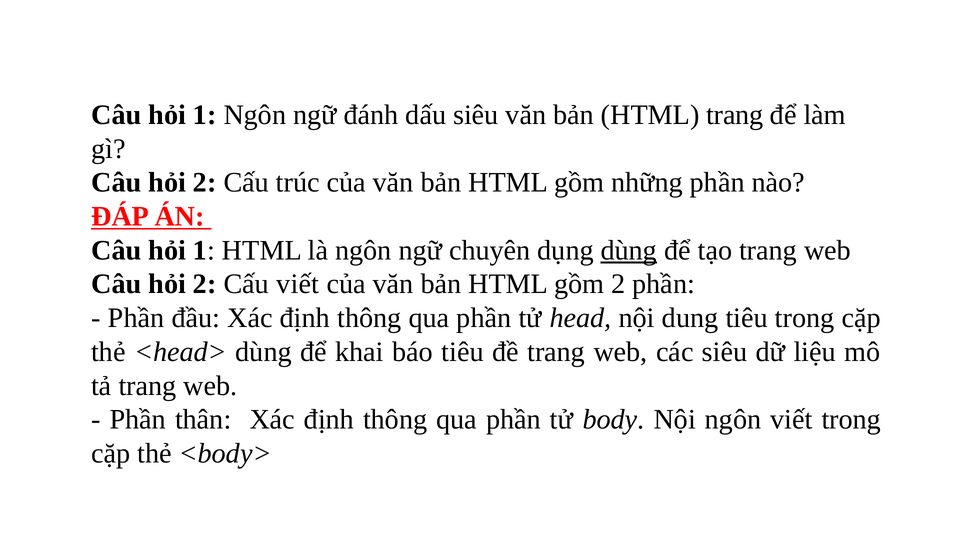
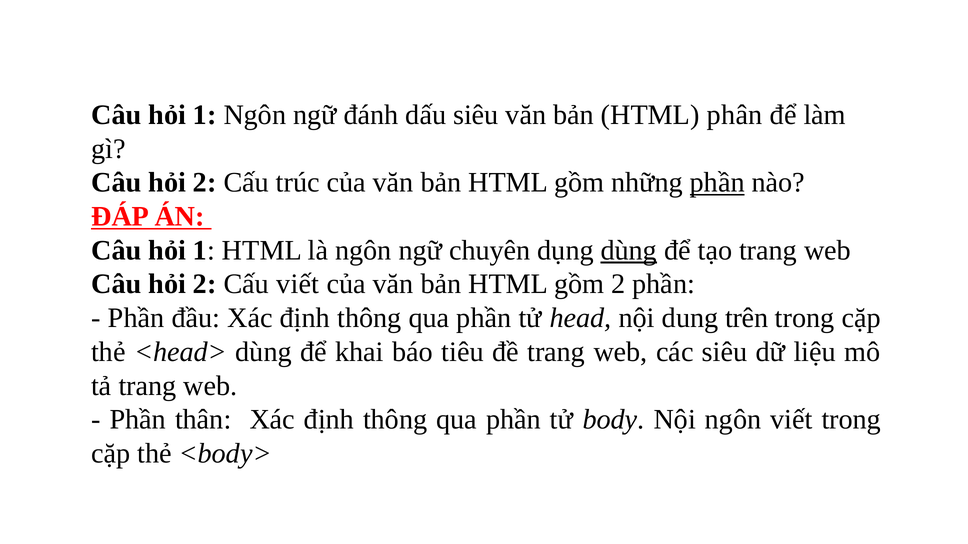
HTML trang: trang -> phân (735, 115)
phần underline: none -> present (717, 183)
dung tiêu: tiêu -> trên (747, 318)
